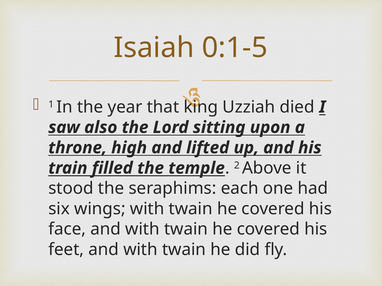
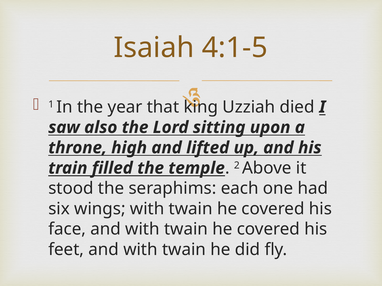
0:1-5: 0:1-5 -> 4:1-5 (235, 48)
